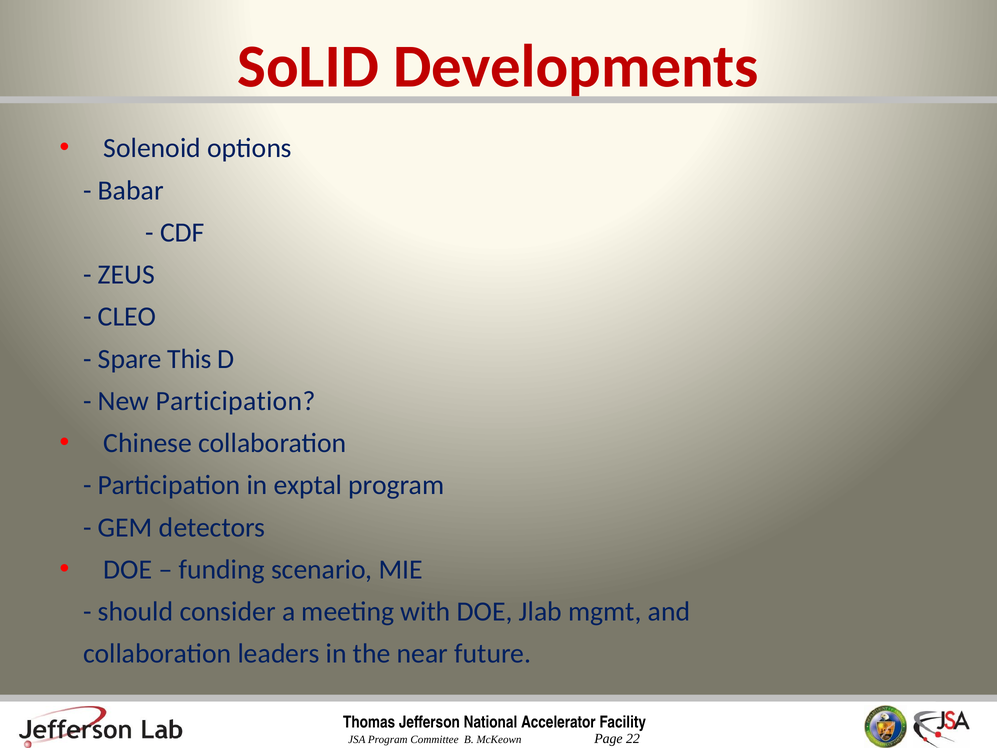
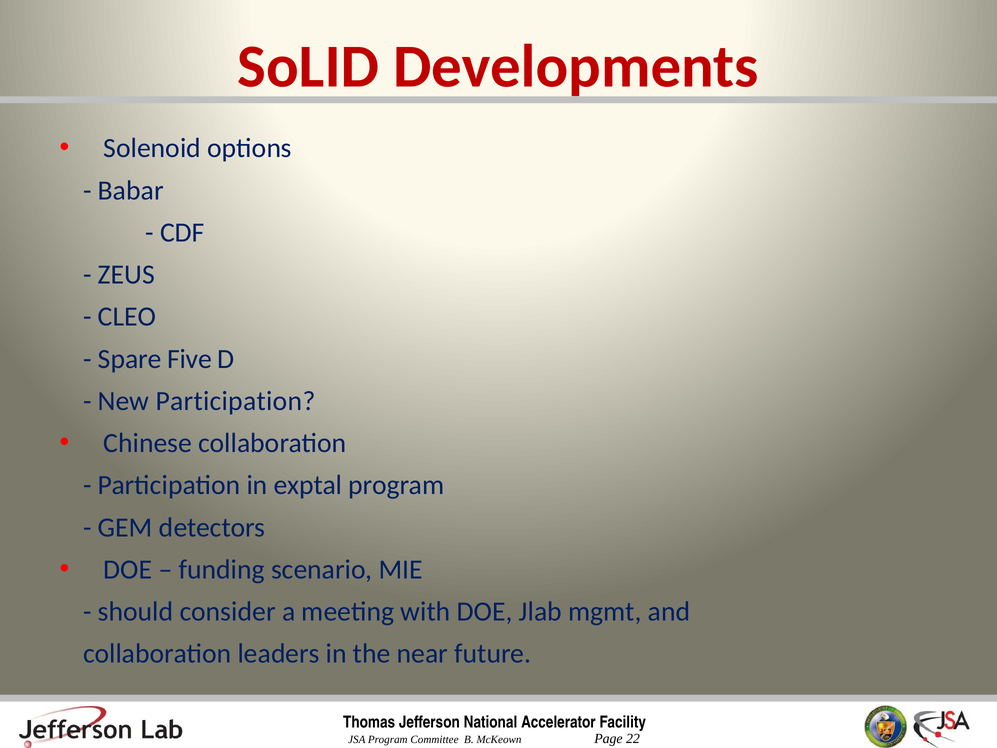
This: This -> Five (190, 359)
